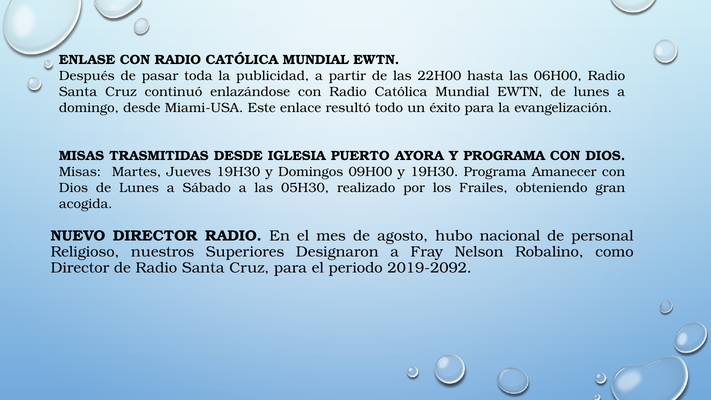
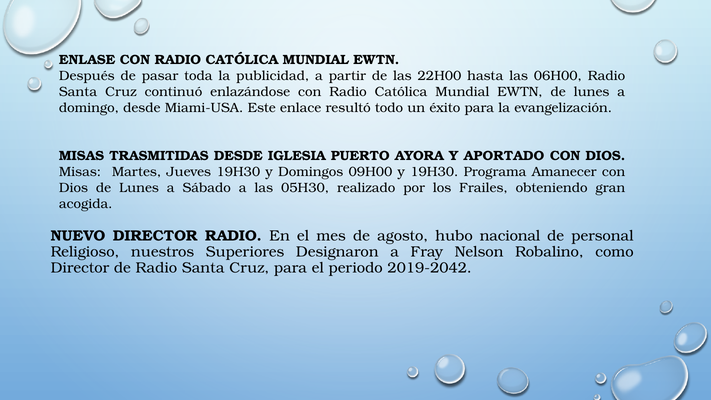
Y PROGRAMA: PROGRAMA -> APORTADO (504, 156)
2019-2092: 2019-2092 -> 2019-2042 (430, 268)
